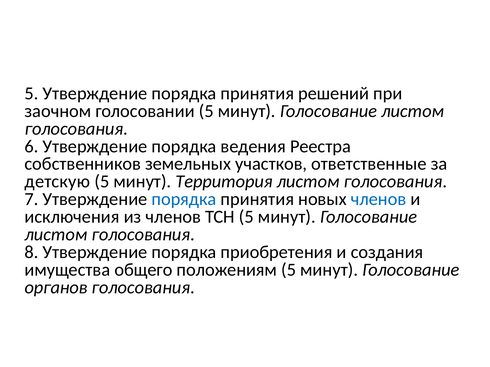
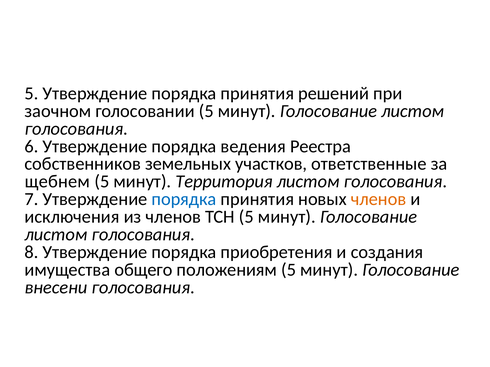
детскую: детскую -> щебнем (57, 182)
членов colour: blue -> orange (378, 199)
органов: органов -> внесени (56, 288)
